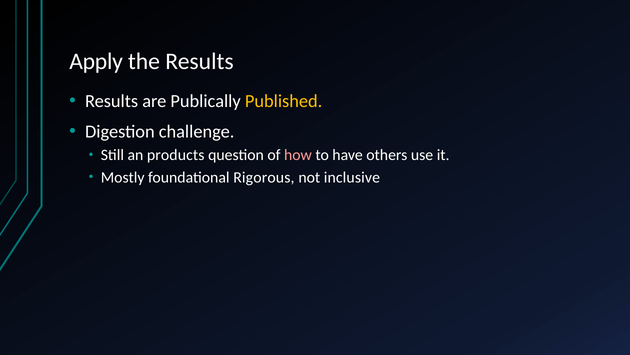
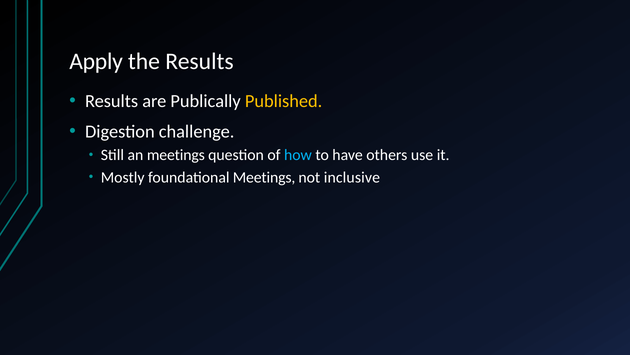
an products: products -> meetings (176, 155)
how colour: pink -> light blue (298, 155)
foundational Rigorous: Rigorous -> Meetings (264, 177)
